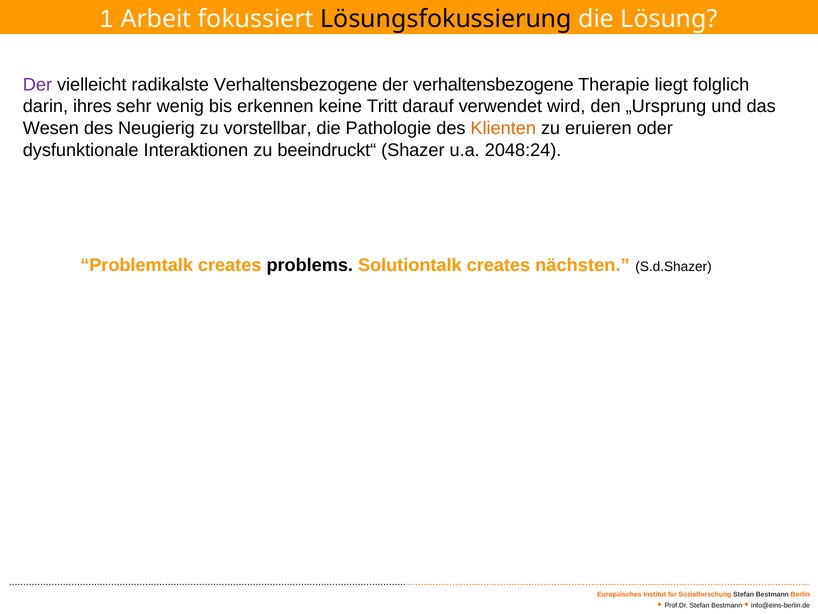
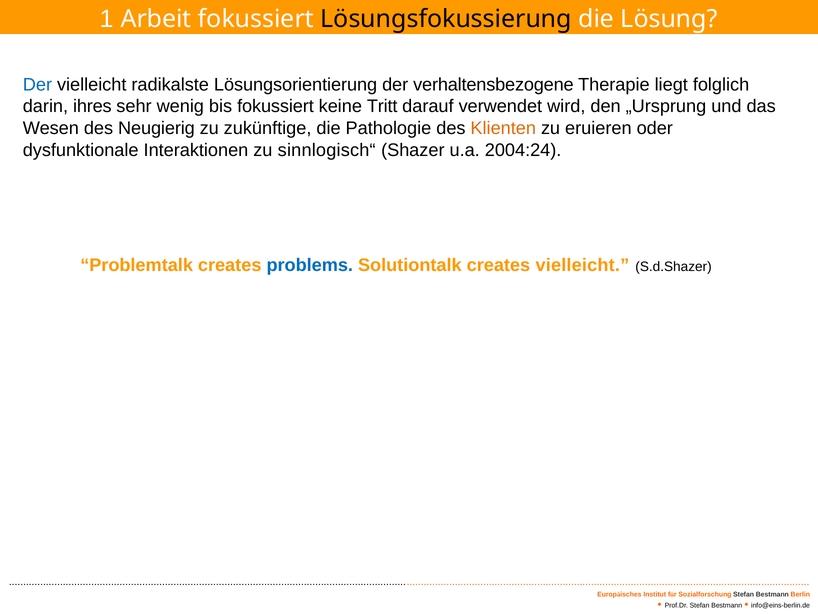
Der colour: purple -> blue (37, 85)
radikalste Verhaltensbezogene: Verhaltensbezogene -> Lösungsorientierung (296, 85)
bis erkennen: erkennen -> fokussiert (275, 106)
vorstellbar: vorstellbar -> zukünftige (268, 128)
beeindruckt“: beeindruckt“ -> sinnlogisch“ (327, 150)
2048:24: 2048:24 -> 2004:24 (523, 150)
problems colour: black -> blue (310, 265)
creates nächsten: nächsten -> vielleicht (582, 265)
